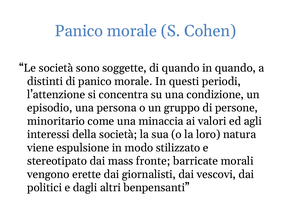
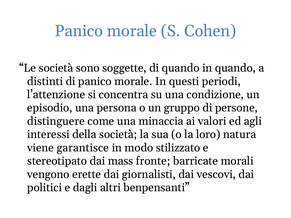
minoritario: minoritario -> distinguere (56, 121)
espulsione: espulsione -> garantisce (83, 148)
